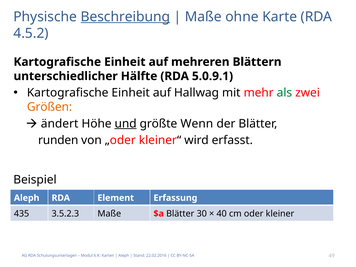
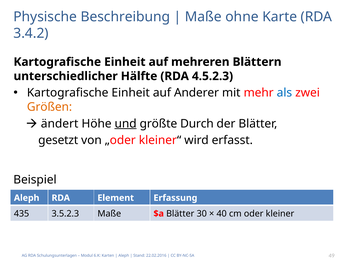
Beschreibung underline: present -> none (125, 17)
4.5.2: 4.5.2 -> 3.4.2 (31, 33)
5.0.9.1: 5.0.9.1 -> 4.5.2.3 (213, 76)
Hallwag: Hallwag -> Anderer (197, 93)
als colour: green -> blue (284, 93)
Wenn: Wenn -> Durch (197, 124)
runden: runden -> gesetzt (58, 140)
